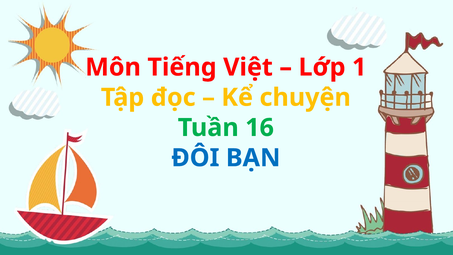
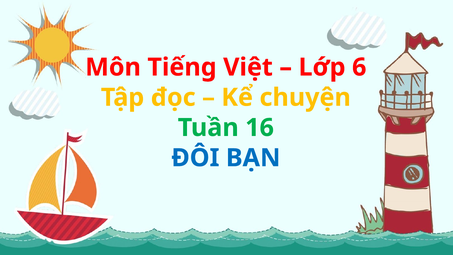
1: 1 -> 6 (359, 67)
